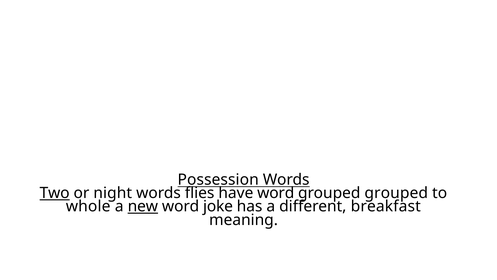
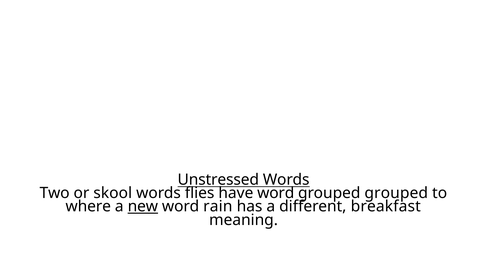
Possession: Possession -> Unstressed (218, 179)
Two underline: present -> none (55, 193)
night: night -> skool (113, 193)
whole: whole -> where (88, 206)
joke: joke -> rain (218, 206)
